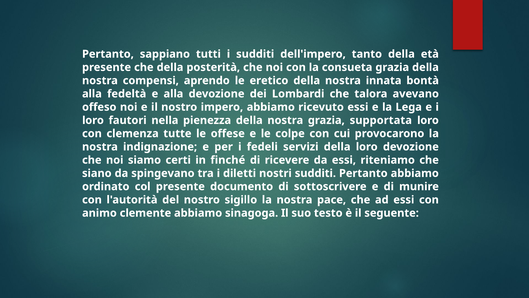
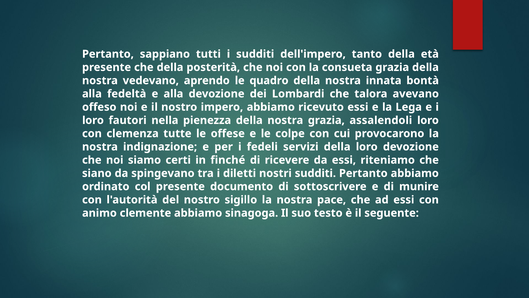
compensi: compensi -> vedevano (151, 80)
eretico: eretico -> quadro (269, 80)
supportata: supportata -> assalendoli (381, 120)
